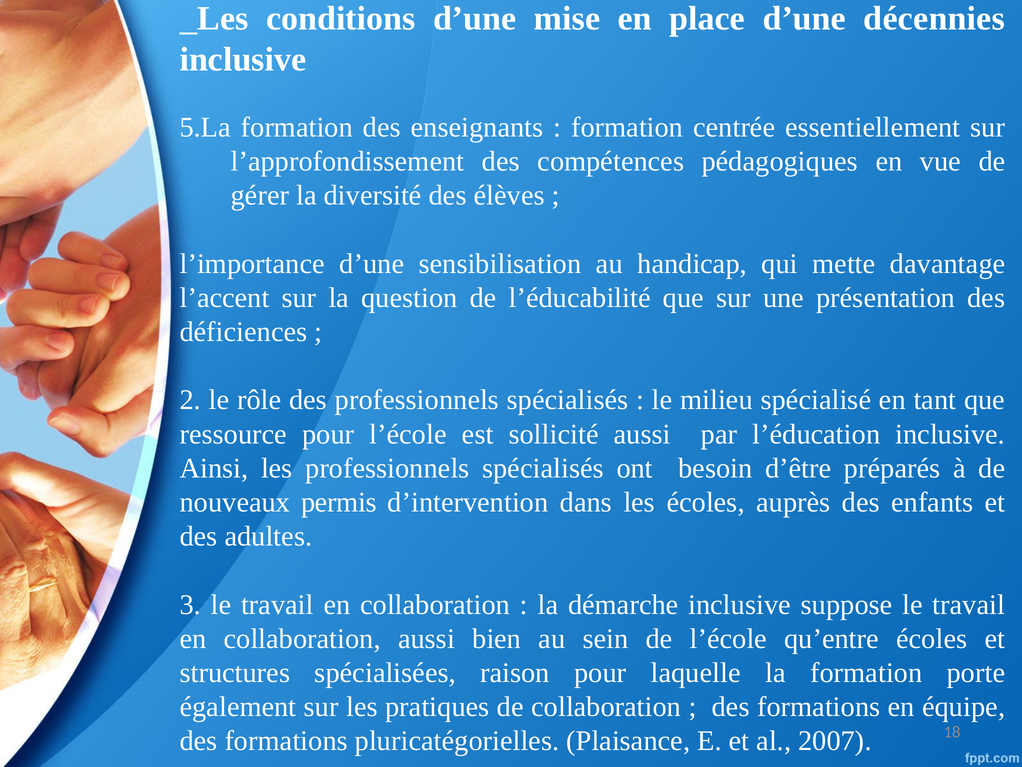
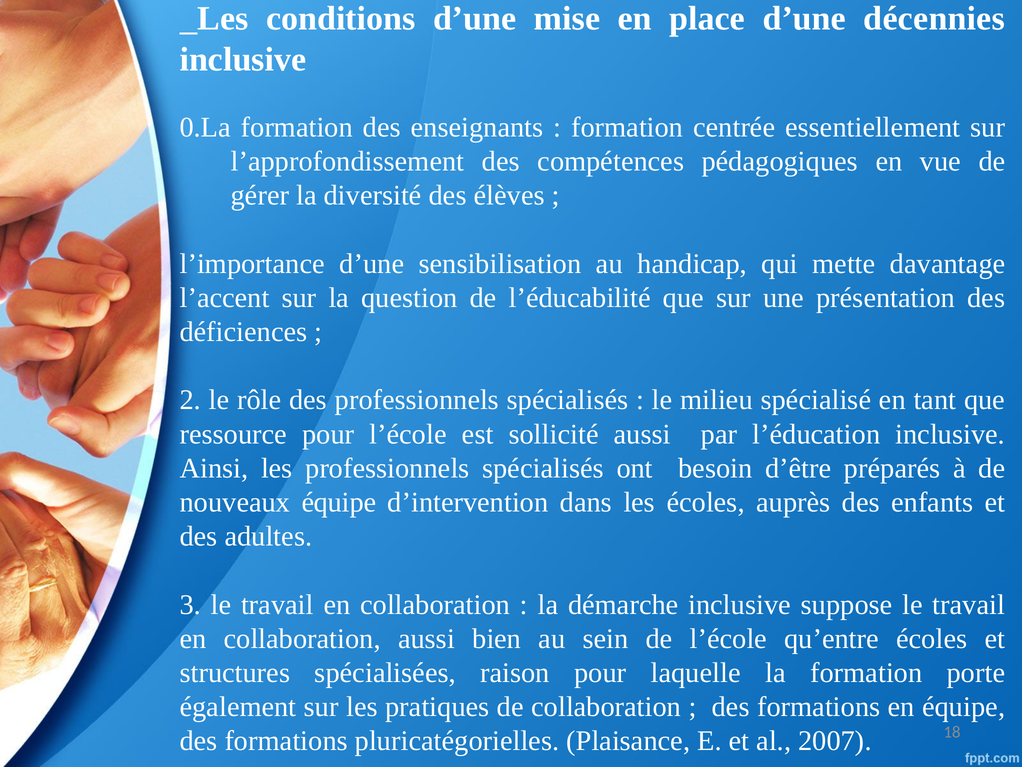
5.La: 5.La -> 0.La (205, 127)
nouveaux permis: permis -> équipe (339, 502)
